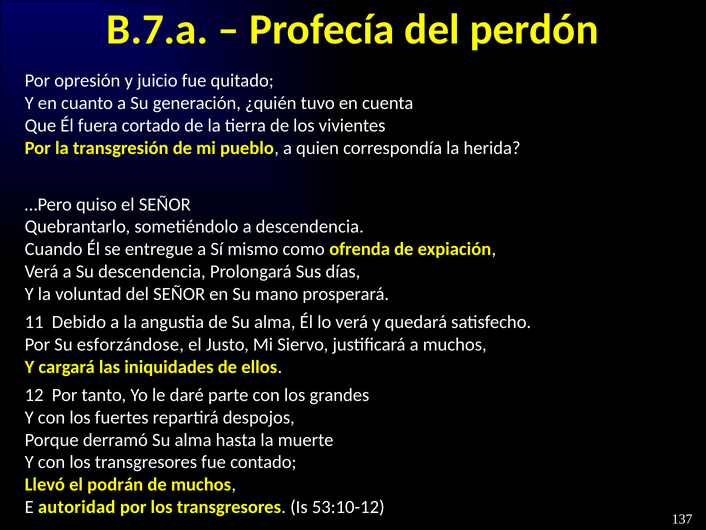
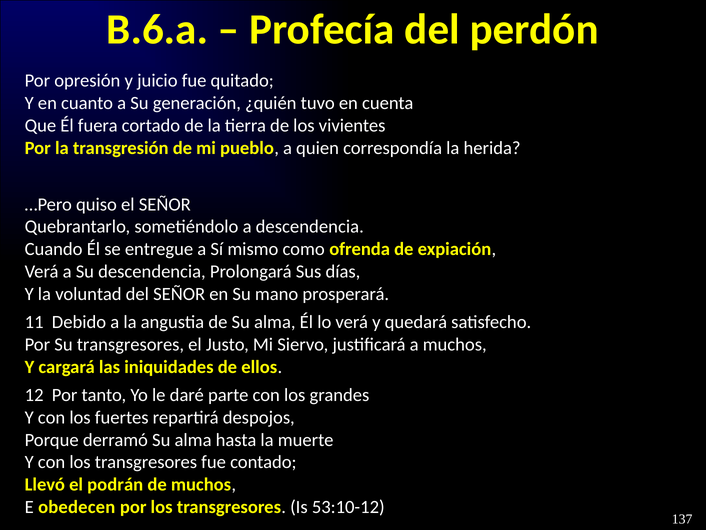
B.7.a: B.7.a -> B.6.a (157, 29)
Su esforzándose: esforzándose -> transgresores (130, 344)
autoridad: autoridad -> obedecen (77, 507)
